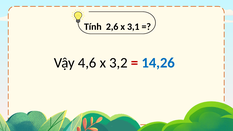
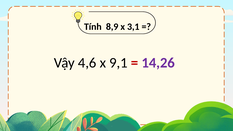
2,6: 2,6 -> 8,9 (112, 27)
3,2: 3,2 -> 9,1 (118, 63)
14,26 colour: blue -> purple (158, 63)
